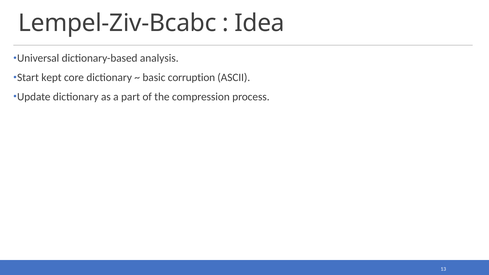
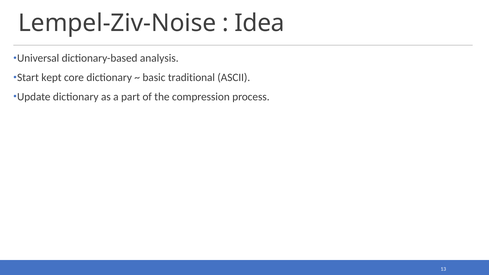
Lempel-Ziv-Bcabc: Lempel-Ziv-Bcabc -> Lempel-Ziv-Noise (117, 23)
corruption: corruption -> traditional (191, 78)
